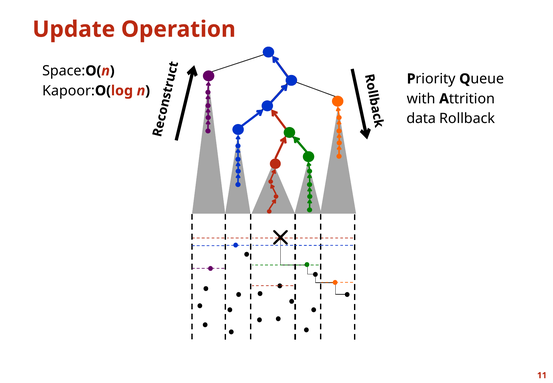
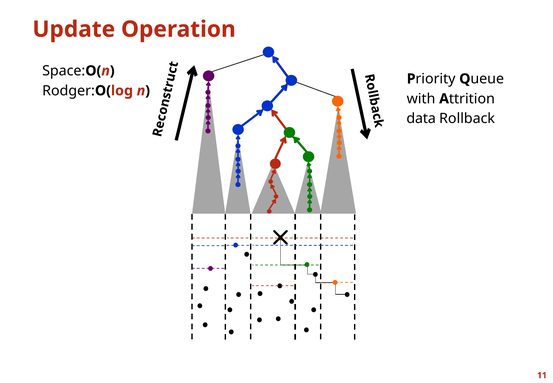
Kapoor: Kapoor -> Rodger (69, 91)
